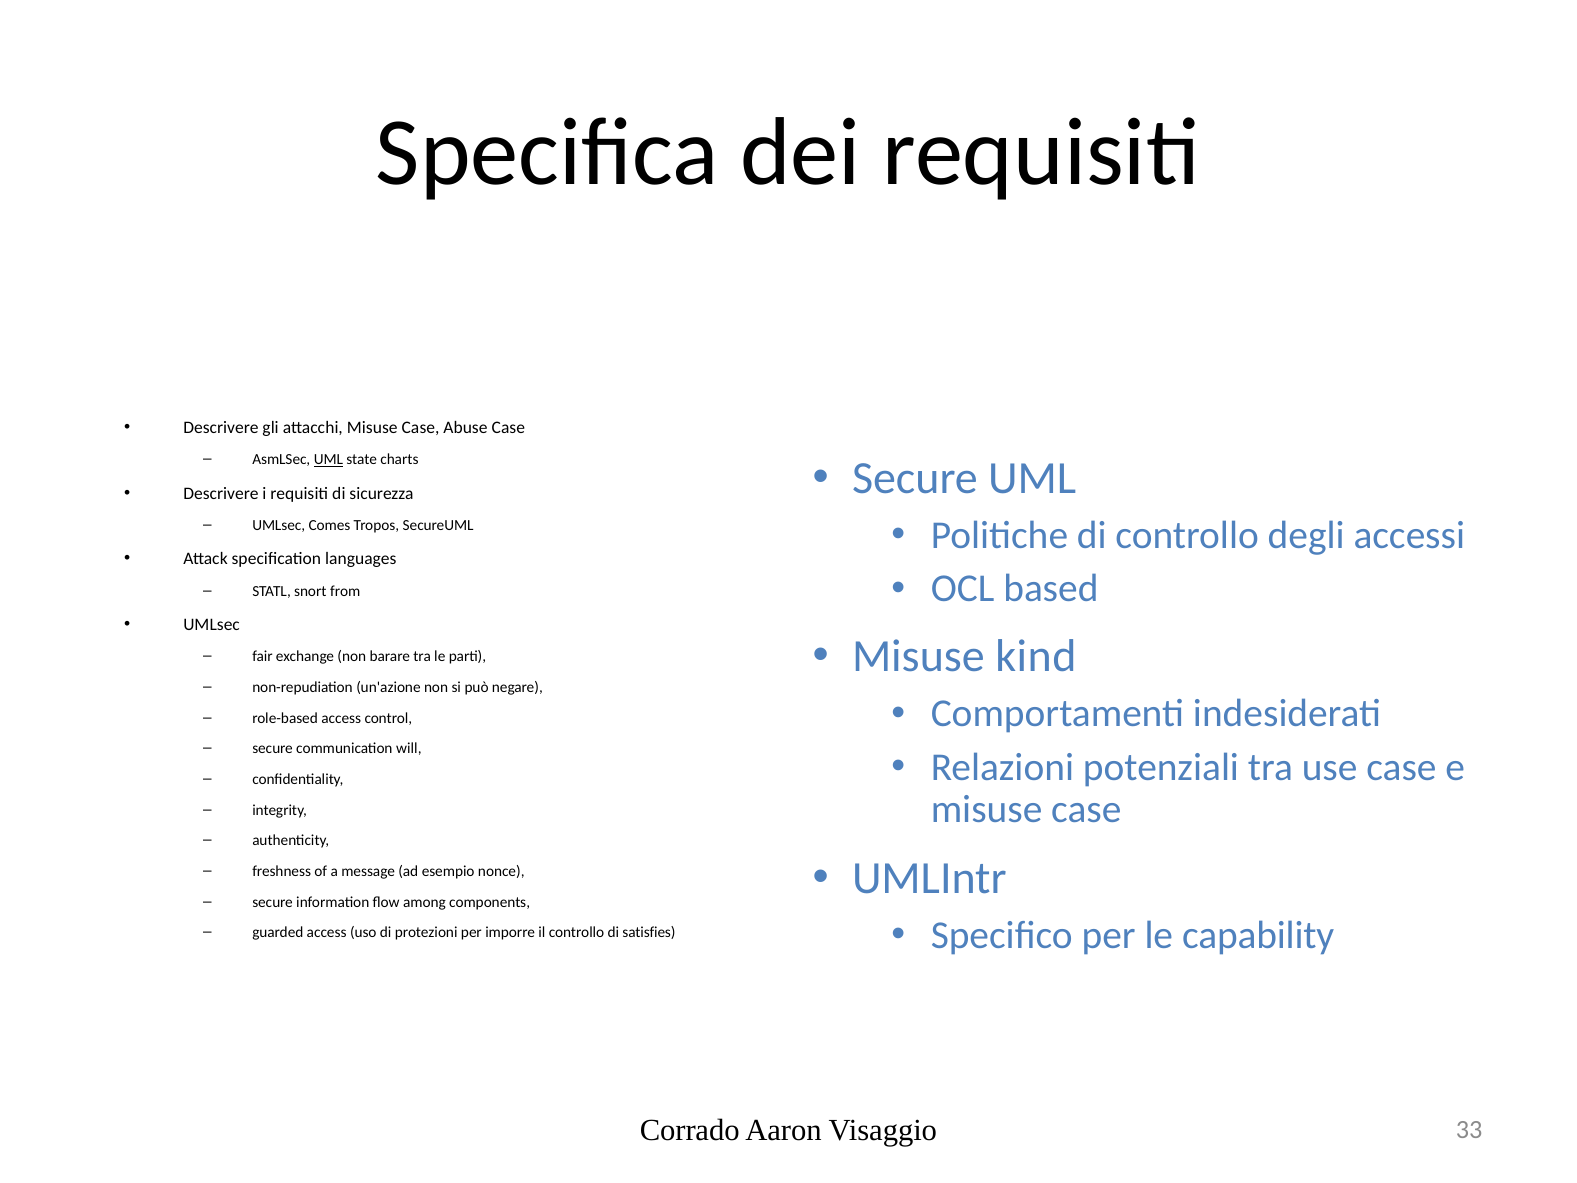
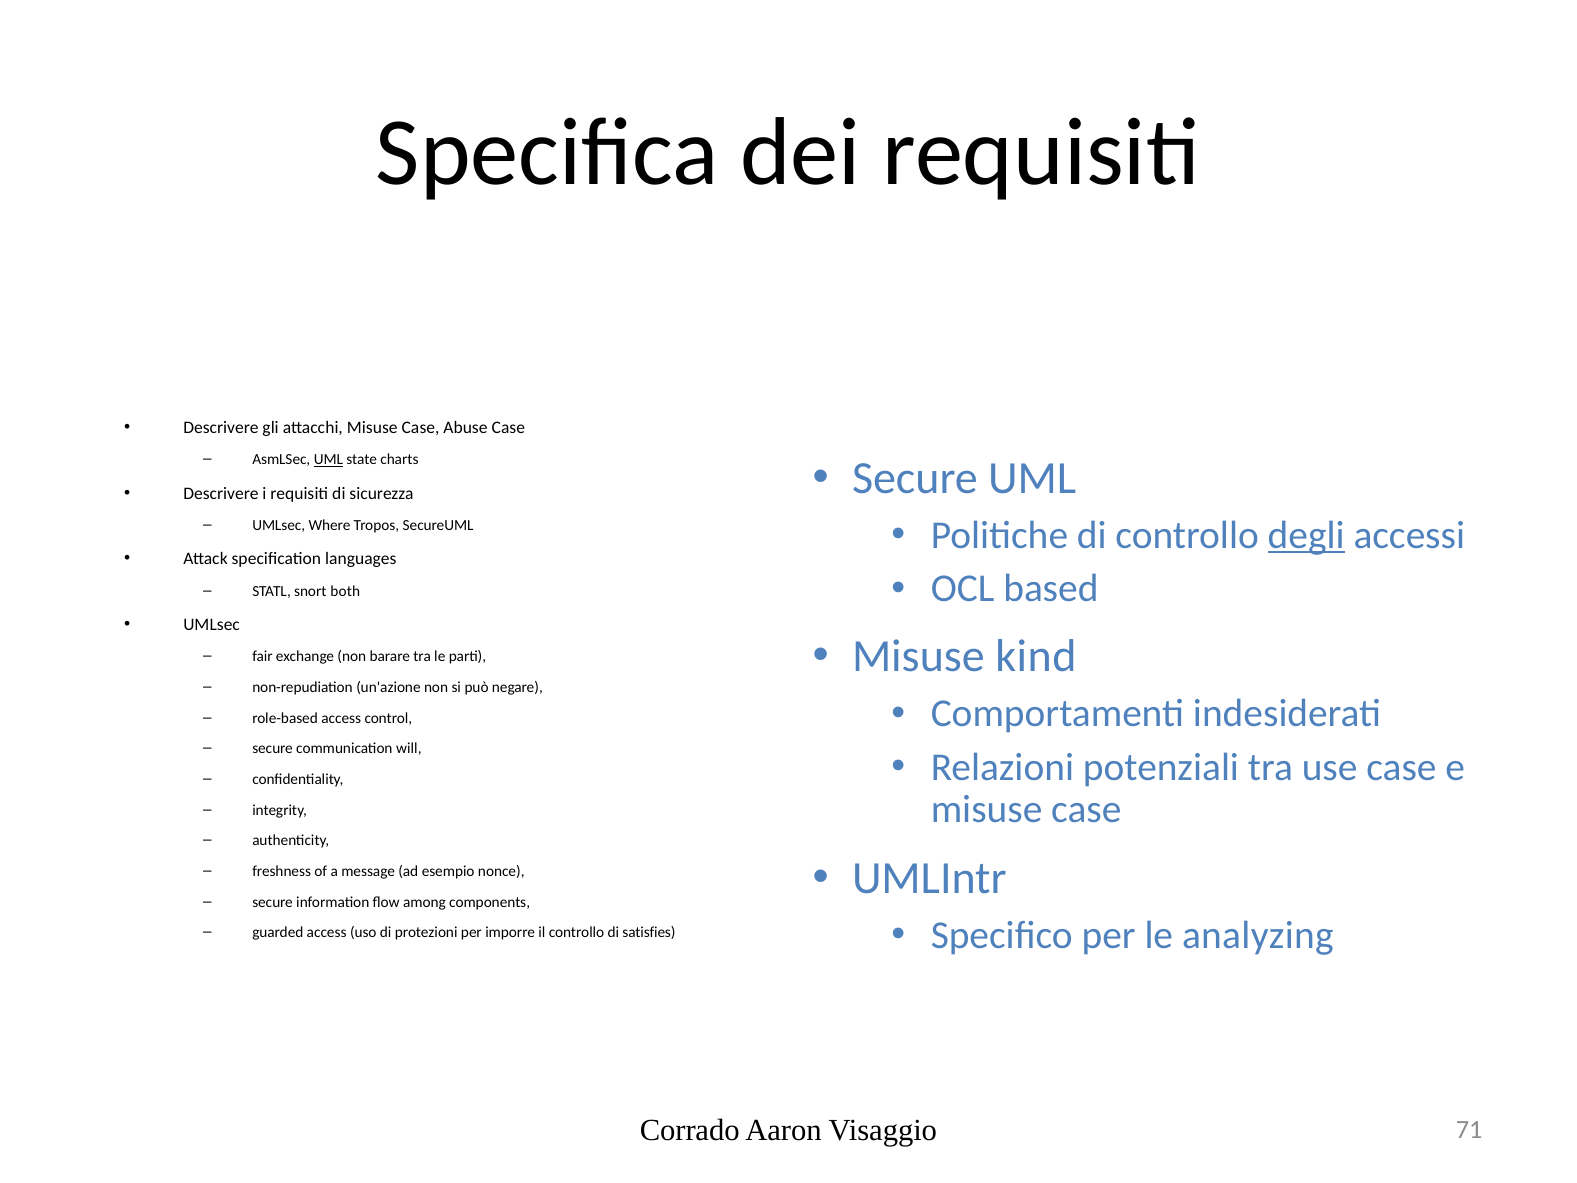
degli underline: none -> present (1306, 535)
Comes: Comes -> Where (329, 525)
from: from -> both (345, 591)
capability: capability -> analyzing (1258, 935)
33: 33 -> 71 (1469, 1129)
